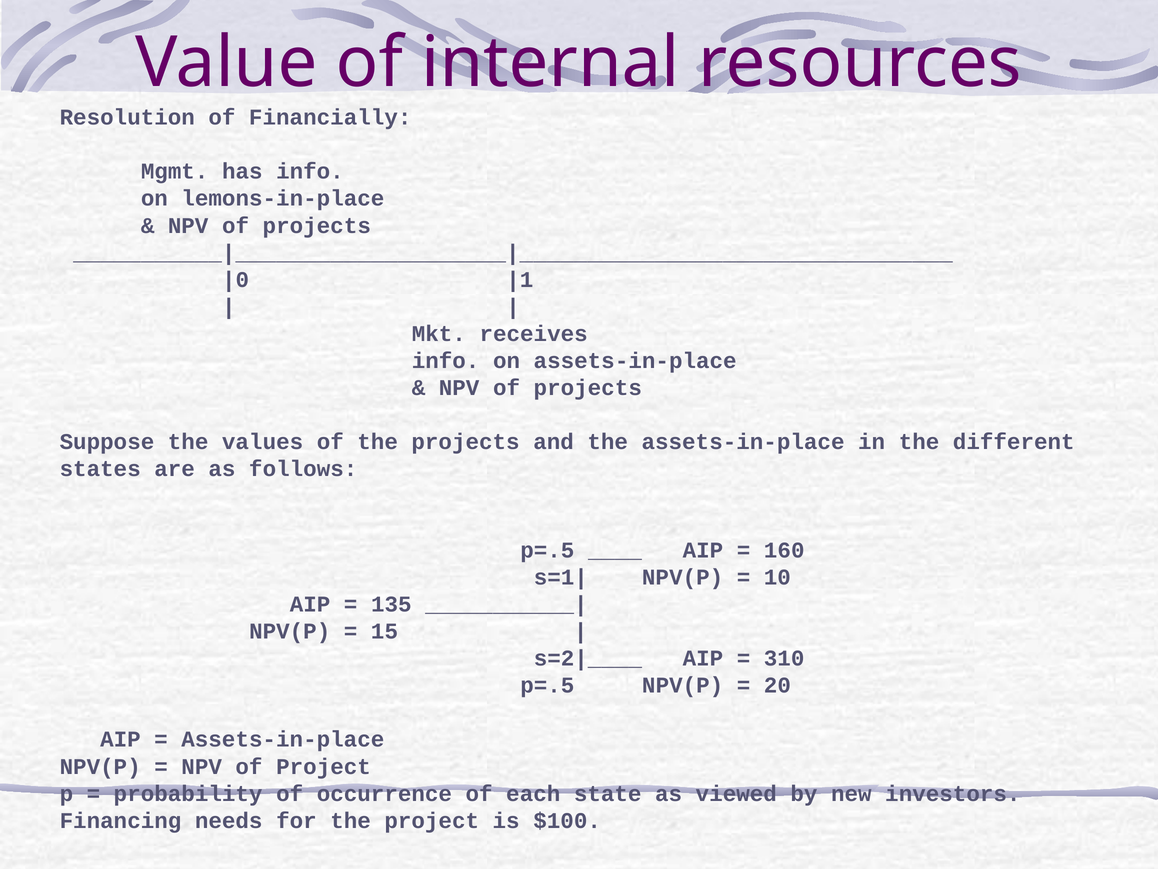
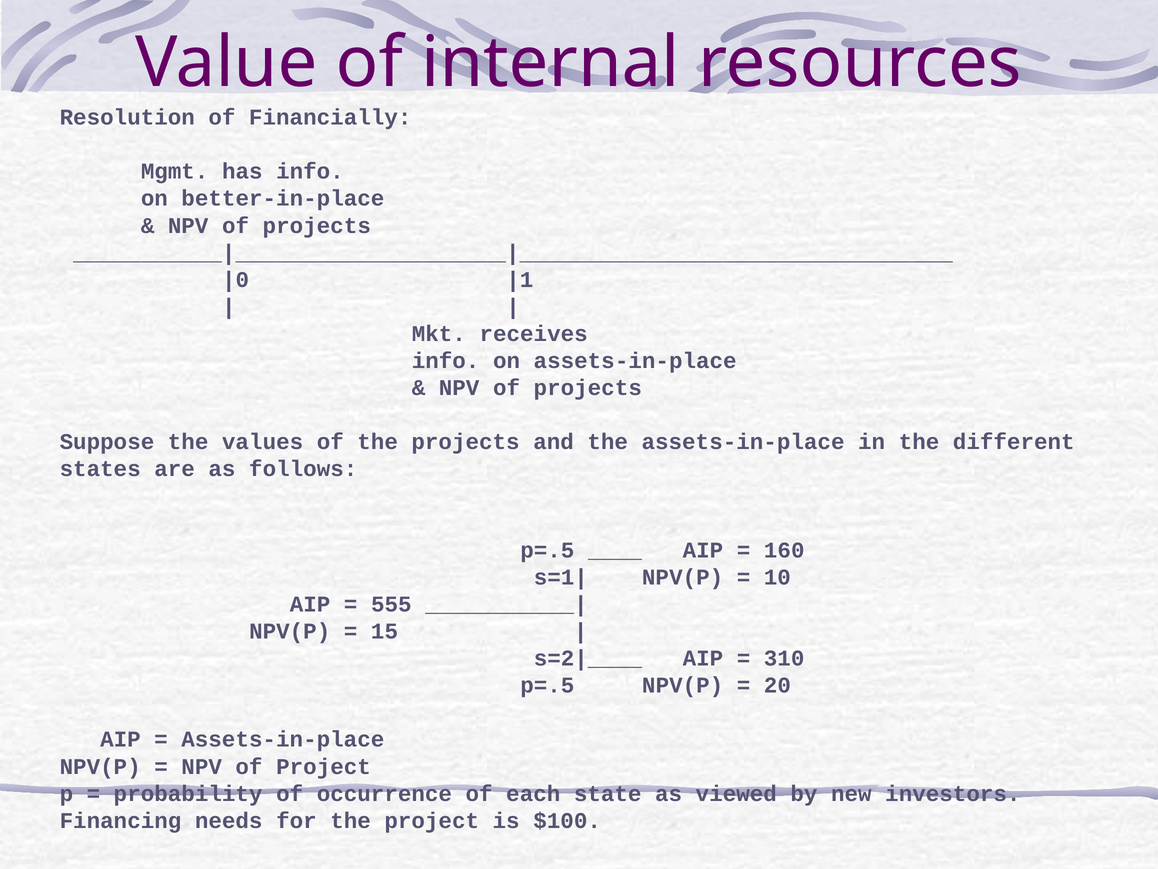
lemons-in-place: lemons-in-place -> better-in-place (283, 198)
135: 135 -> 555 (391, 604)
